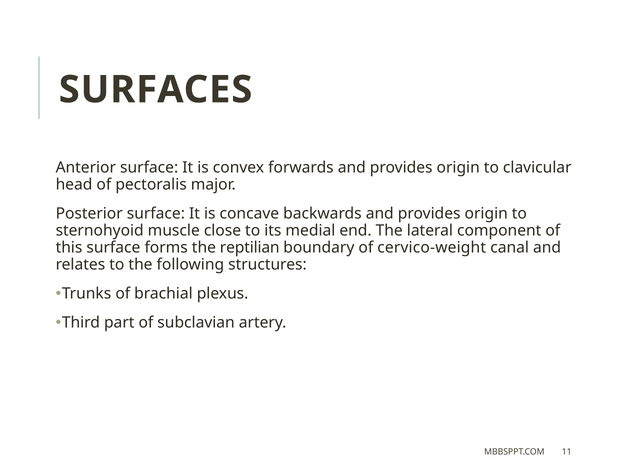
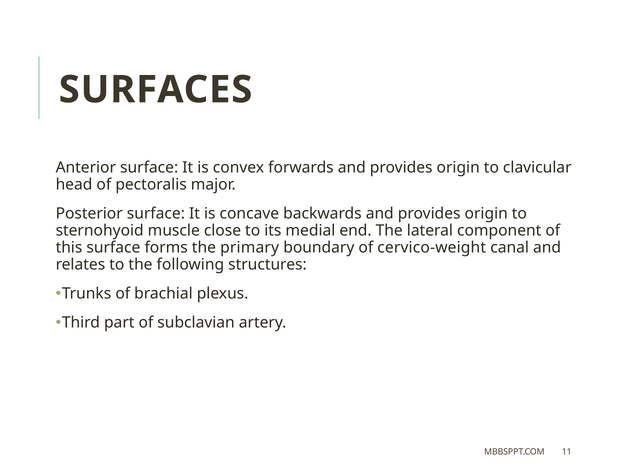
reptilian: reptilian -> primary (250, 247)
